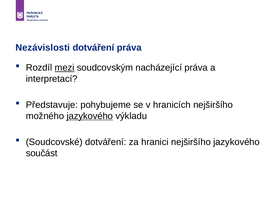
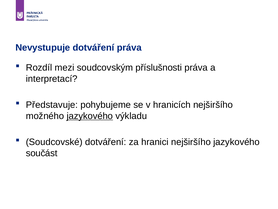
Nezávislosti: Nezávislosti -> Nevystupuje (43, 48)
mezi underline: present -> none (65, 68)
nacházející: nacházející -> příslušnosti (159, 68)
